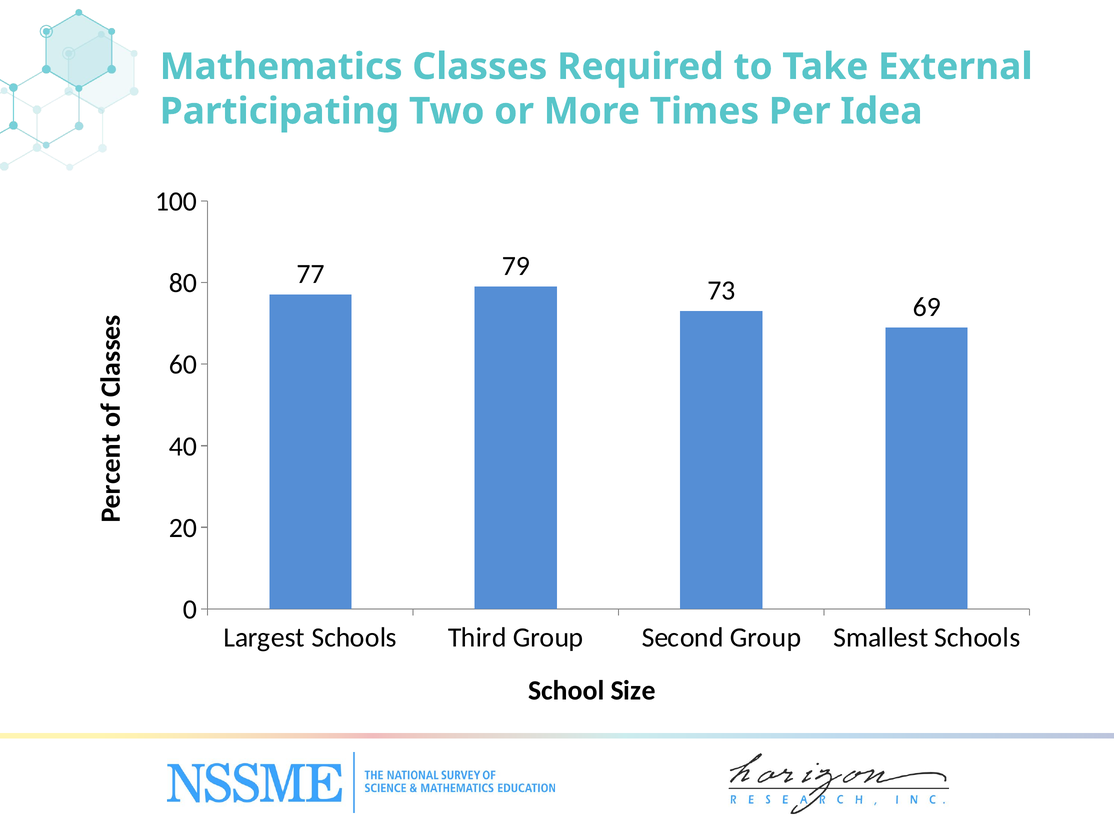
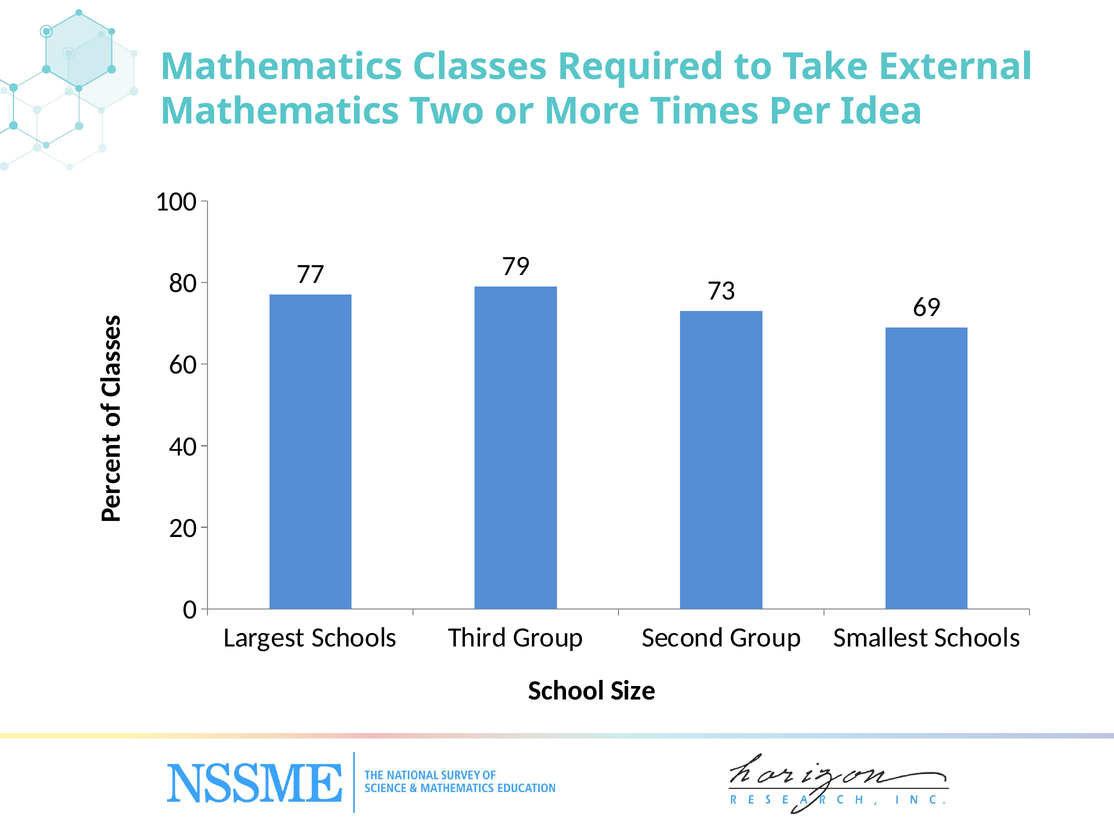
Participating: Participating -> Mathematics (280, 111)
